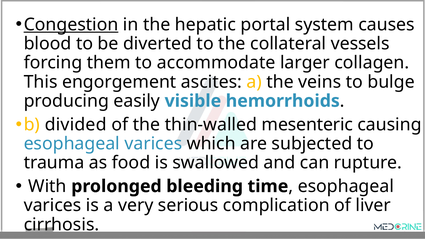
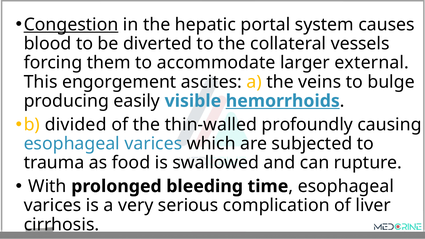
collagen: collagen -> external (372, 63)
hemorrhoids underline: none -> present (283, 101)
mesenteric: mesenteric -> profoundly (307, 125)
